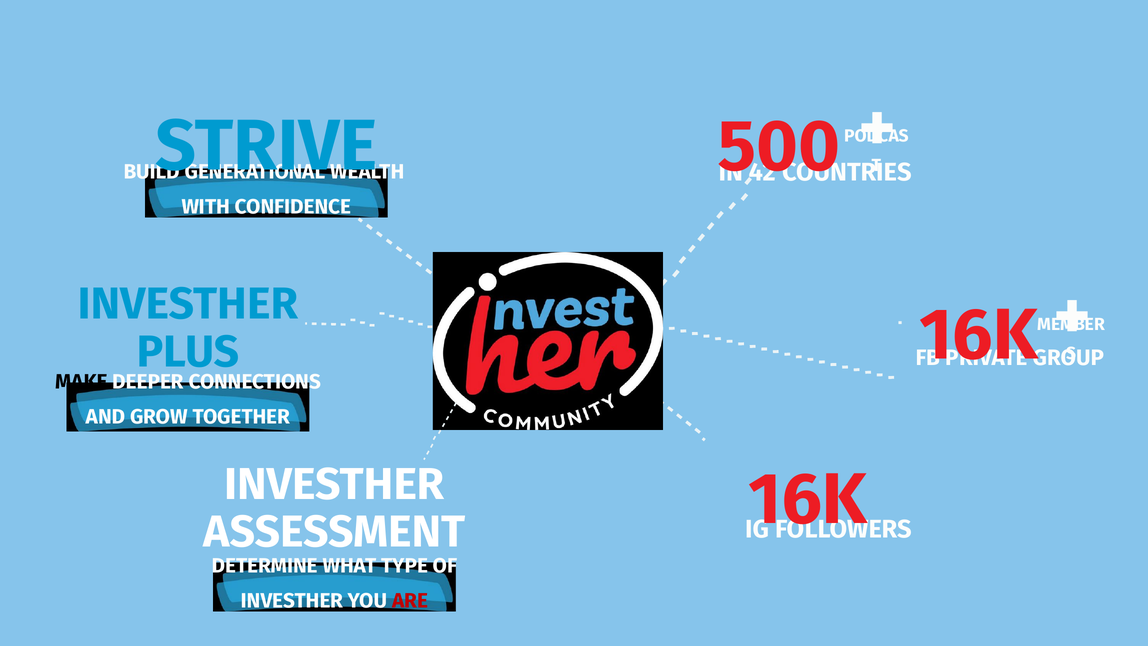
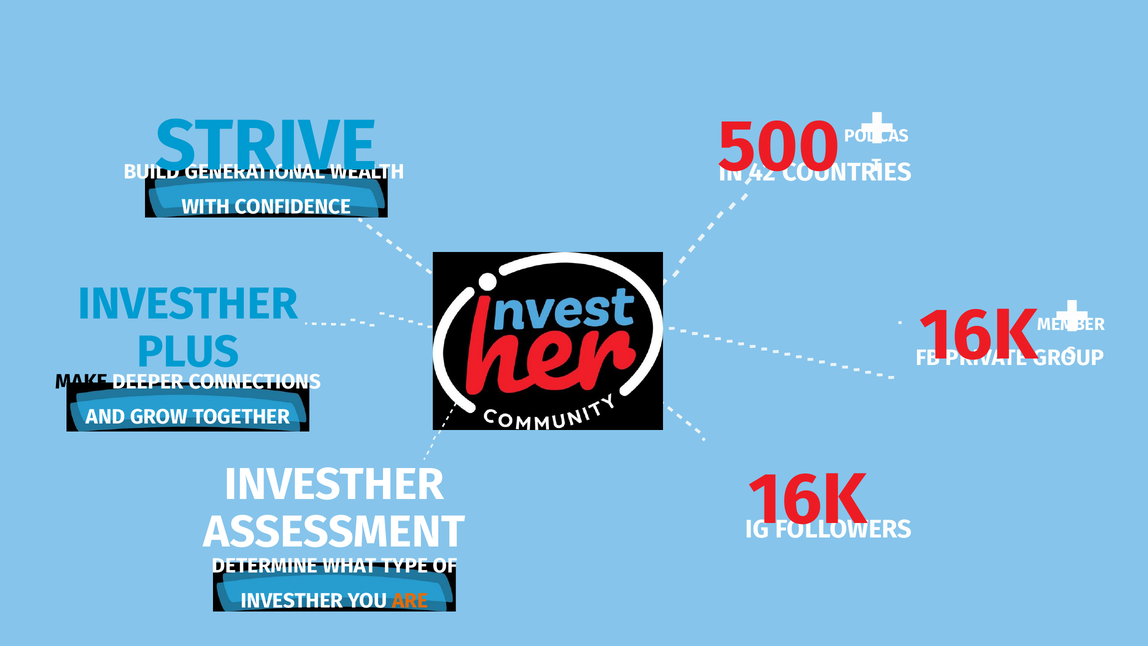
ARE colour: red -> orange (410, 601)
